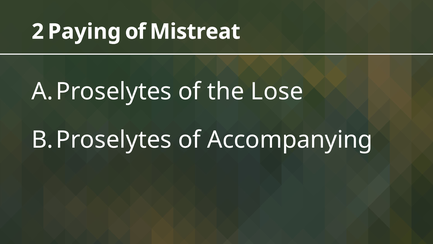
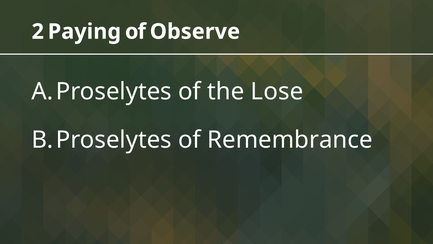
Mistreat: Mistreat -> Observe (195, 32)
Accompanying: Accompanying -> Remembrance (290, 140)
